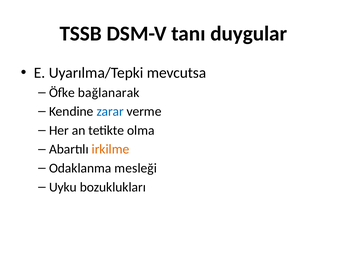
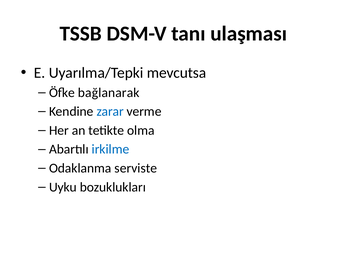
duygular: duygular -> ulaşması (249, 34)
irkilme colour: orange -> blue (110, 149)
mesleği: mesleği -> serviste (136, 168)
